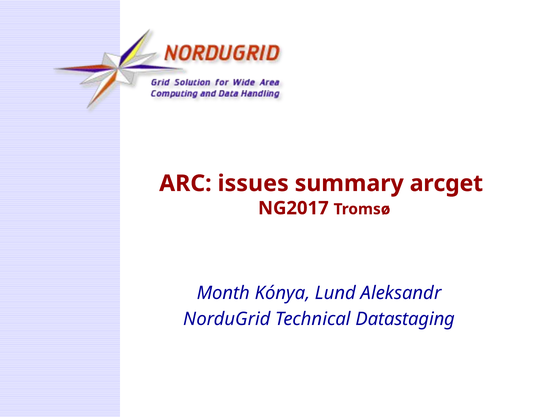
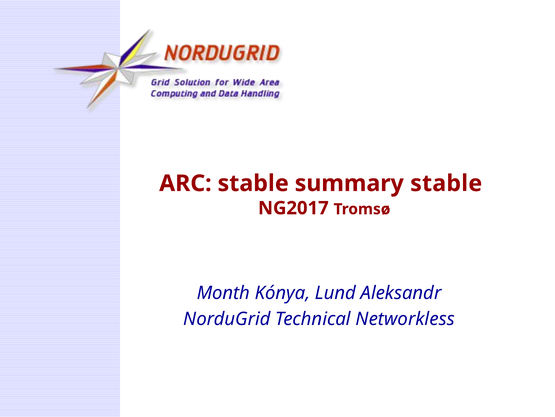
ARC issues: issues -> stable (253, 183)
summary arcget: arcget -> stable (446, 183)
Datastaging: Datastaging -> Networkless (405, 319)
